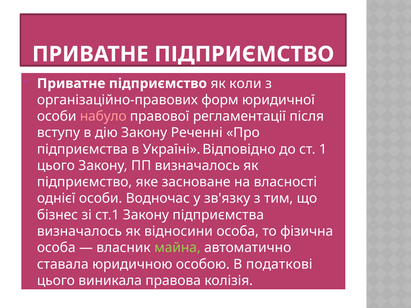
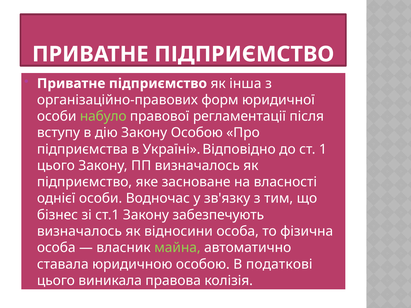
коли: коли -> інша (245, 84)
набуло colour: pink -> light green (103, 116)
Закону Реченні: Реченні -> Особою (197, 133)
Закону підприємства: підприємства -> забезпечують (218, 215)
